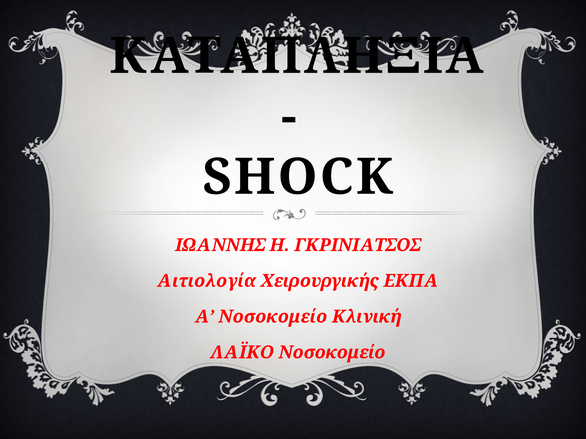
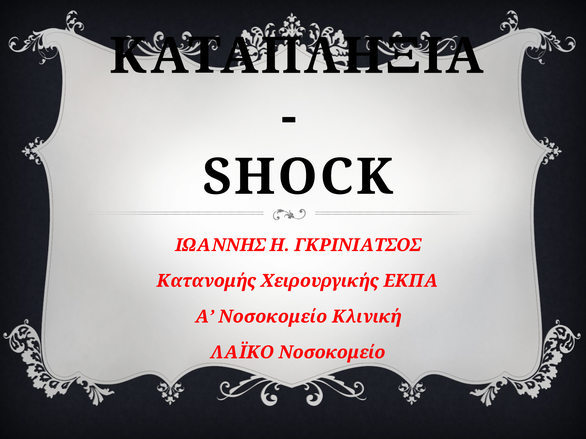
Αιτιολογία: Αιτιολογία -> Κατανομής (206, 281)
